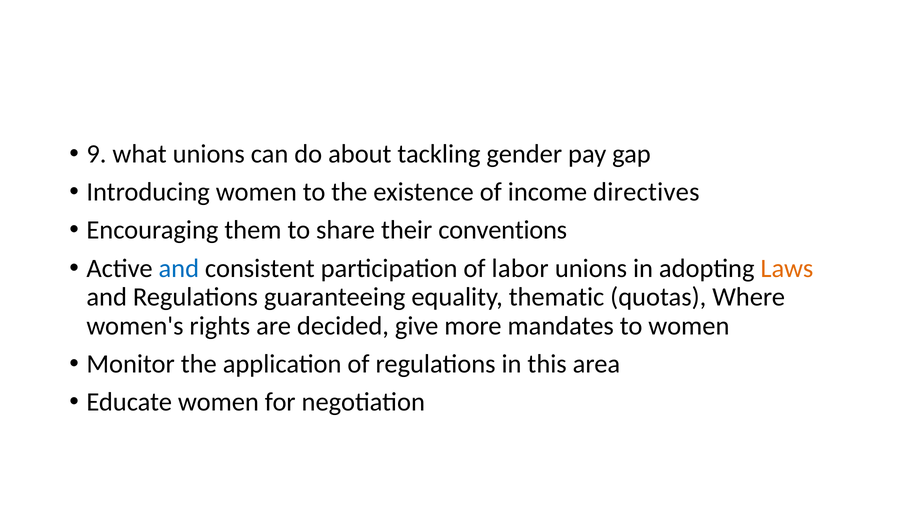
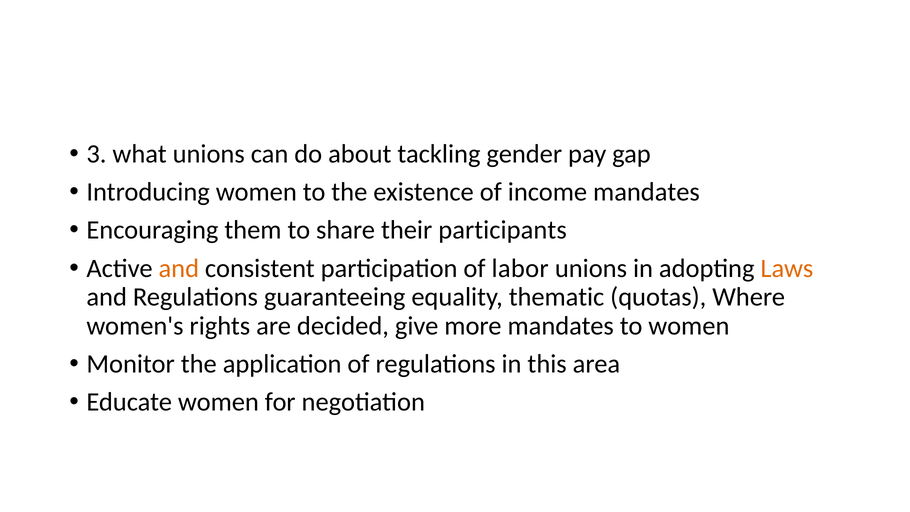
9: 9 -> 3 (97, 154)
income directives: directives -> mandates (646, 192)
conventions: conventions -> participants (503, 230)
and colour: blue -> orange (179, 268)
